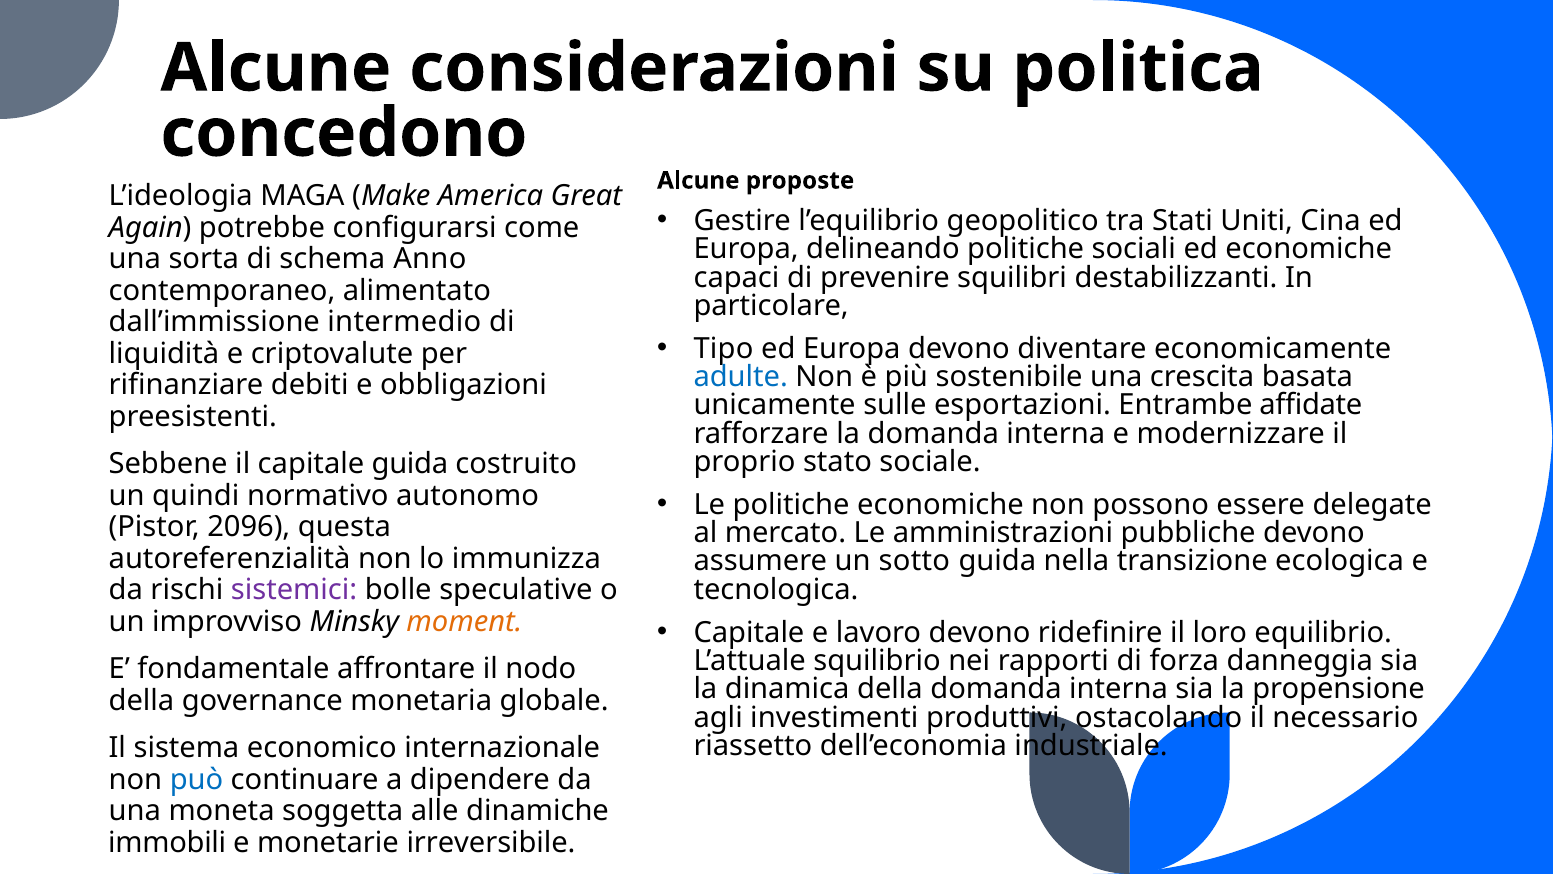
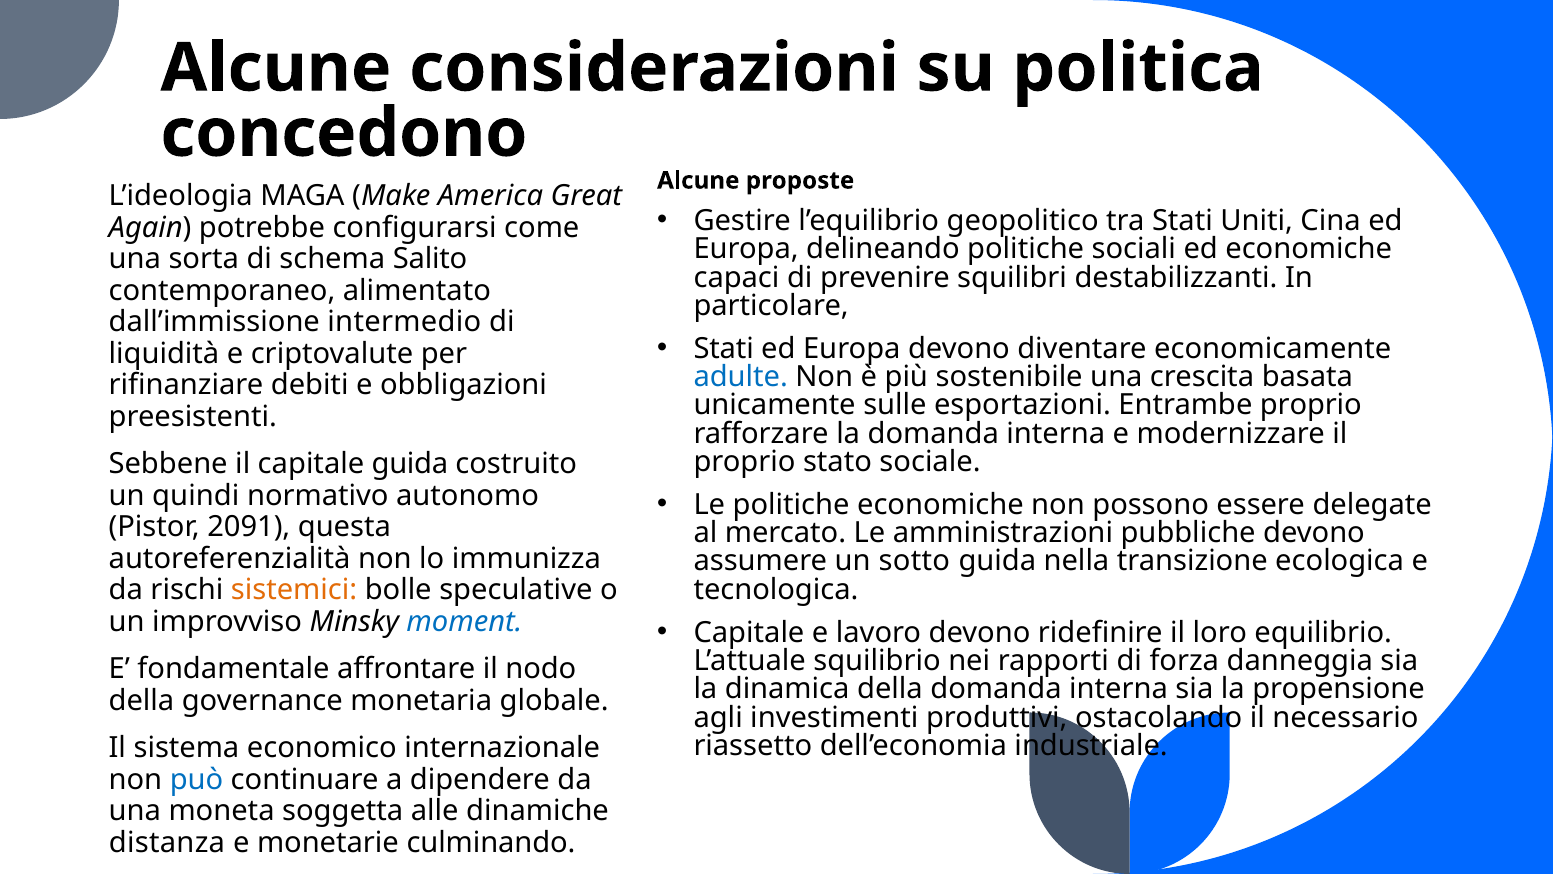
Anno: Anno -> Salito (430, 259)
Tipo: Tipo -> Stati (724, 348)
Entrambe affidate: affidate -> proprio (1311, 405)
2096: 2096 -> 2091 (249, 527)
sistemici colour: purple -> orange (294, 590)
moment colour: orange -> blue (464, 621)
immobili: immobili -> distanza (167, 842)
irreversibile: irreversibile -> culminando (491, 842)
